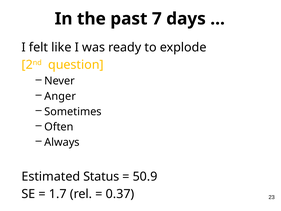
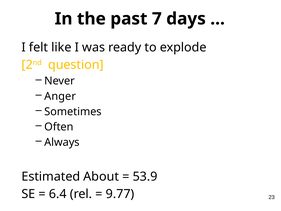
Status: Status -> About (101, 176)
50.9: 50.9 -> 53.9 (145, 176)
1.7: 1.7 -> 6.4 (58, 194)
0.37: 0.37 -> 9.77 (120, 194)
